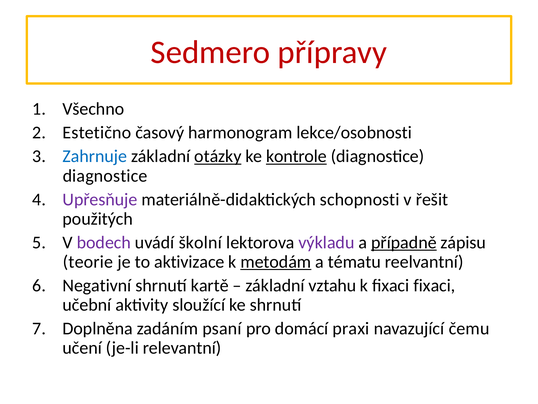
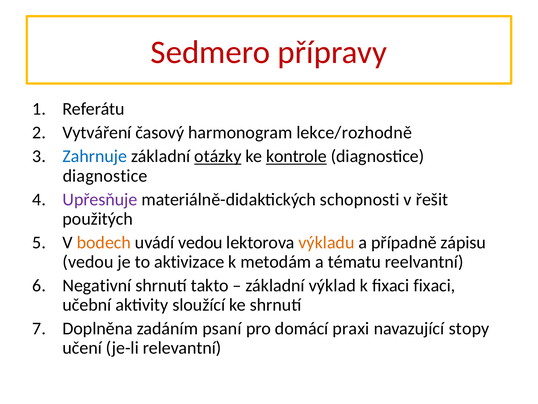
Všechno: Všechno -> Referátu (93, 109)
Estetično: Estetično -> Vytváření (97, 133)
lekce/osobnosti: lekce/osobnosti -> lekce/rozhodně (354, 133)
bodech colour: purple -> orange (104, 242)
uvádí školní: školní -> vedou (200, 242)
výkladu colour: purple -> orange (326, 242)
případně underline: present -> none (404, 242)
teorie: teorie -> vedou (88, 262)
metodám underline: present -> none (276, 262)
kartě: kartě -> takto (210, 285)
vztahu: vztahu -> výklad (332, 285)
čemu: čemu -> stopy (469, 328)
